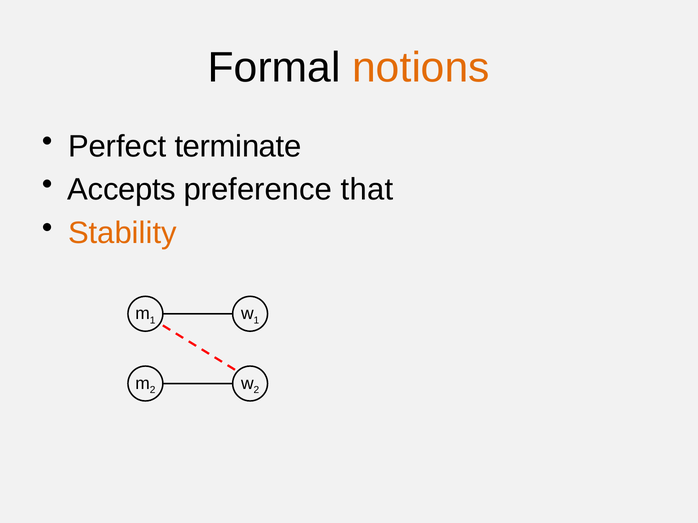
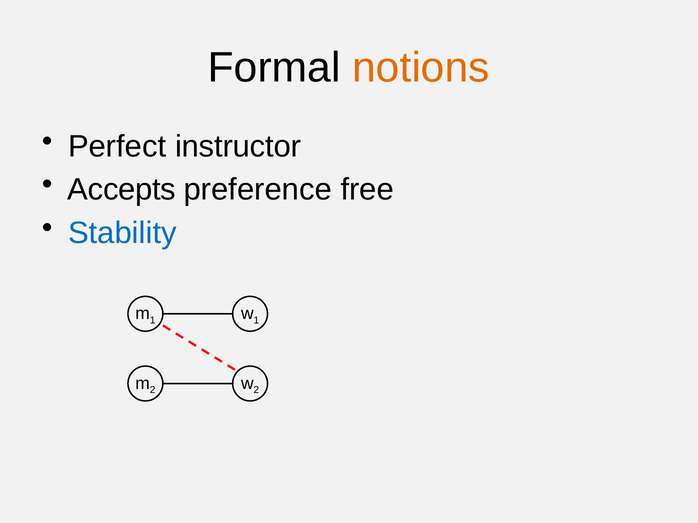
terminate: terminate -> instructor (238, 146)
that: that -> free (367, 190)
Stability colour: orange -> blue (122, 233)
